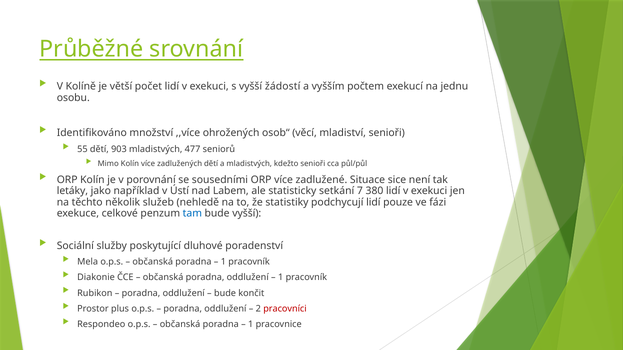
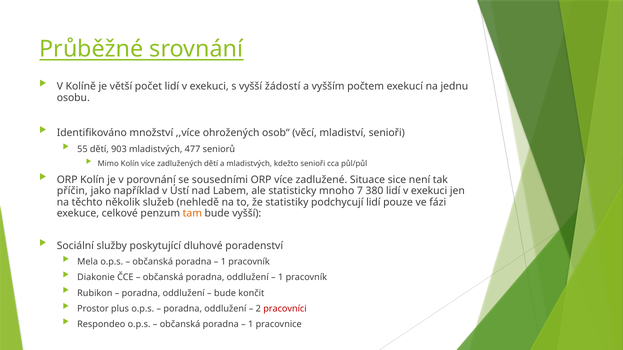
letáky: letáky -> příčin (72, 191)
setkání: setkání -> mnoho (337, 191)
tam colour: blue -> orange (192, 214)
